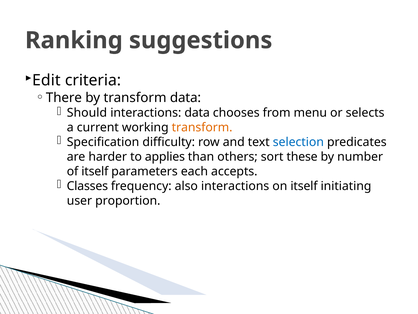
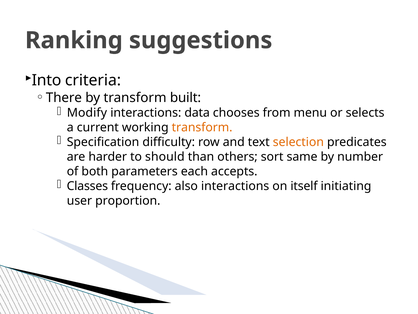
Edit: Edit -> Into (47, 80)
transform data: data -> built (185, 98)
Should: Should -> Modify (87, 113)
selection colour: blue -> orange (298, 142)
applies: applies -> should (165, 157)
these: these -> same (302, 157)
of itself: itself -> both (95, 171)
